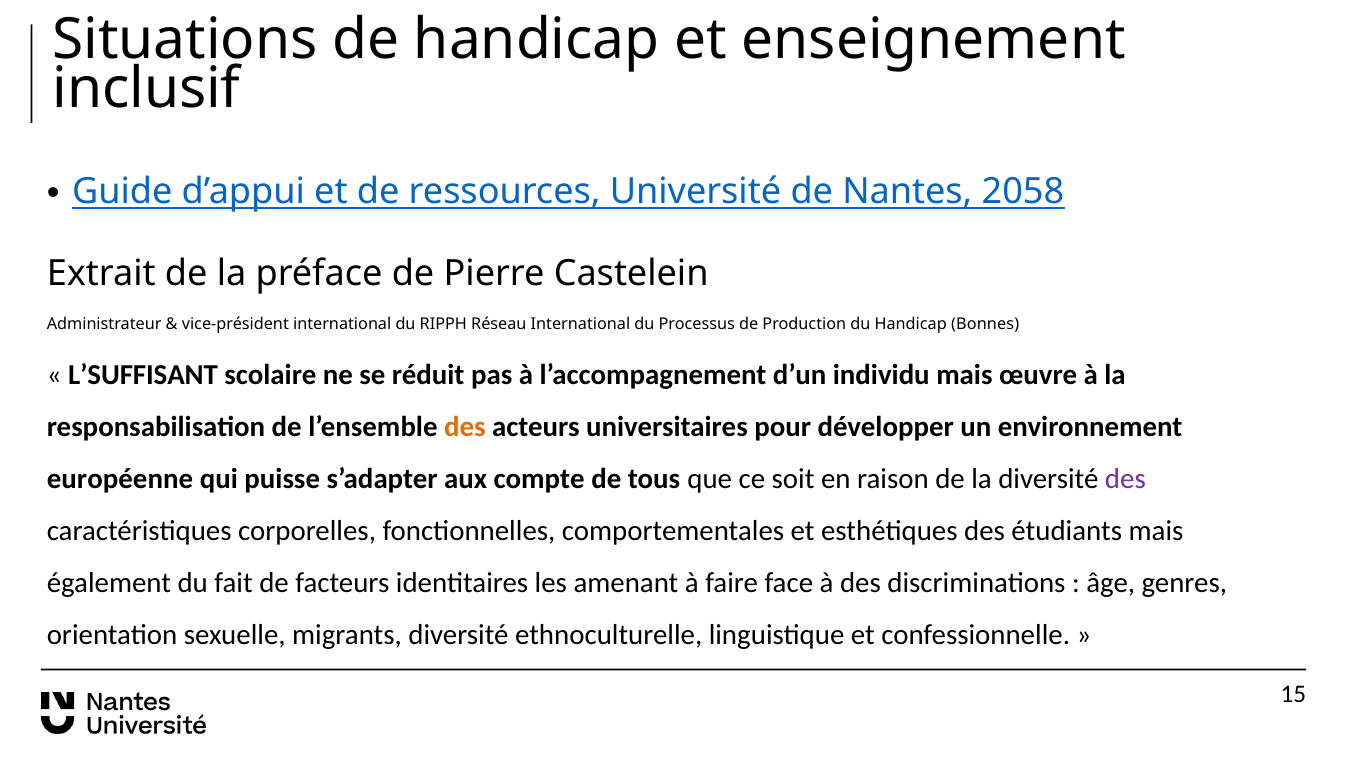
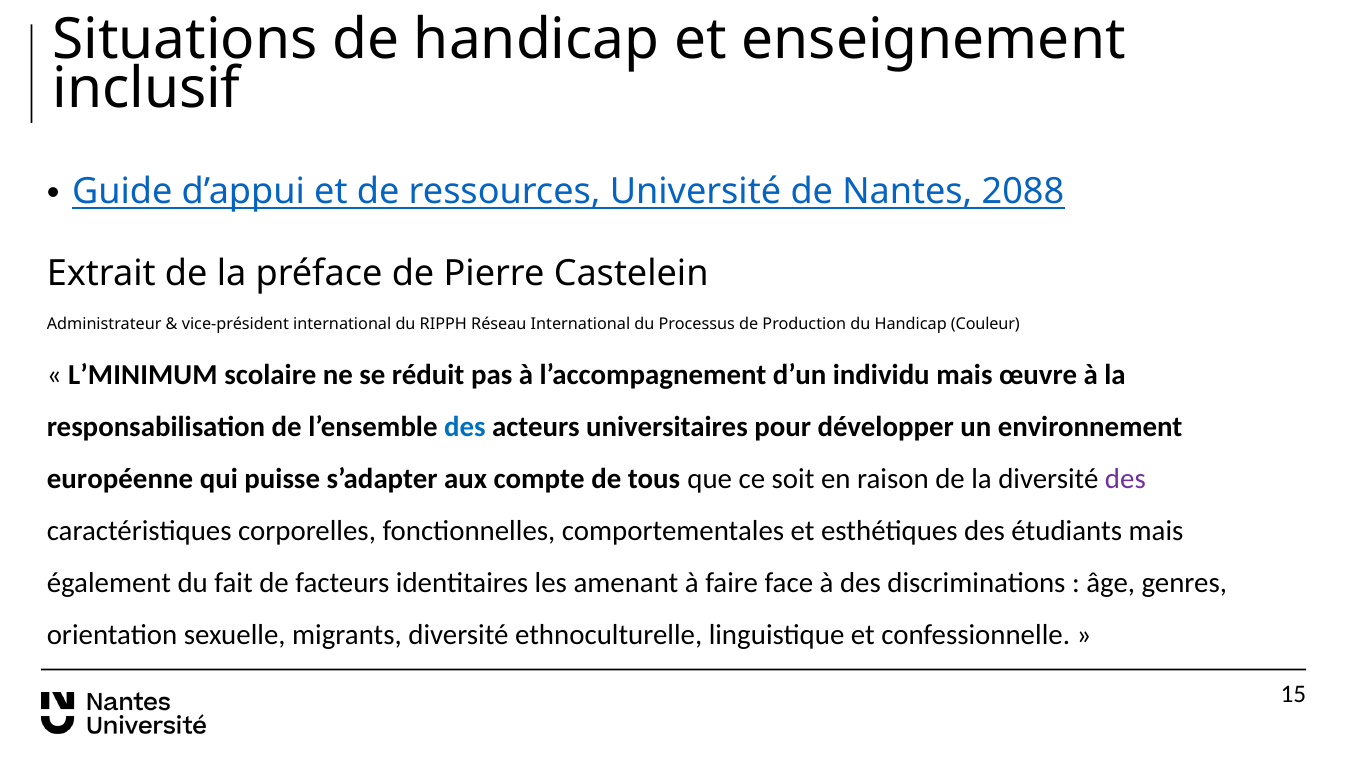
2058: 2058 -> 2088 (1023, 191)
Bonnes: Bonnes -> Couleur (985, 324)
L’SUFFISANT: L’SUFFISANT -> L’MINIMUM (143, 374)
des colour: orange -> blue (465, 426)
